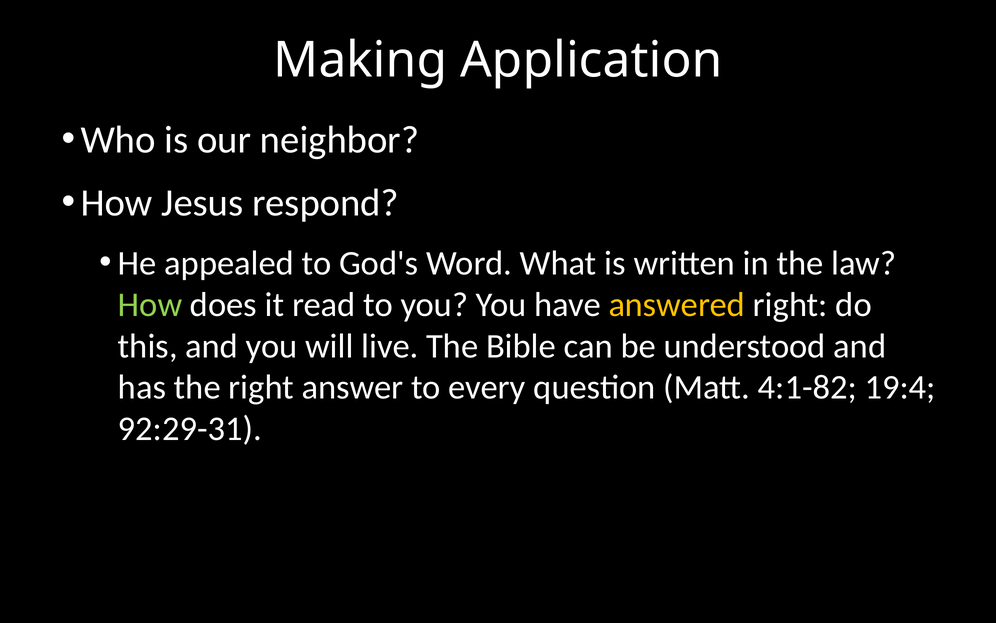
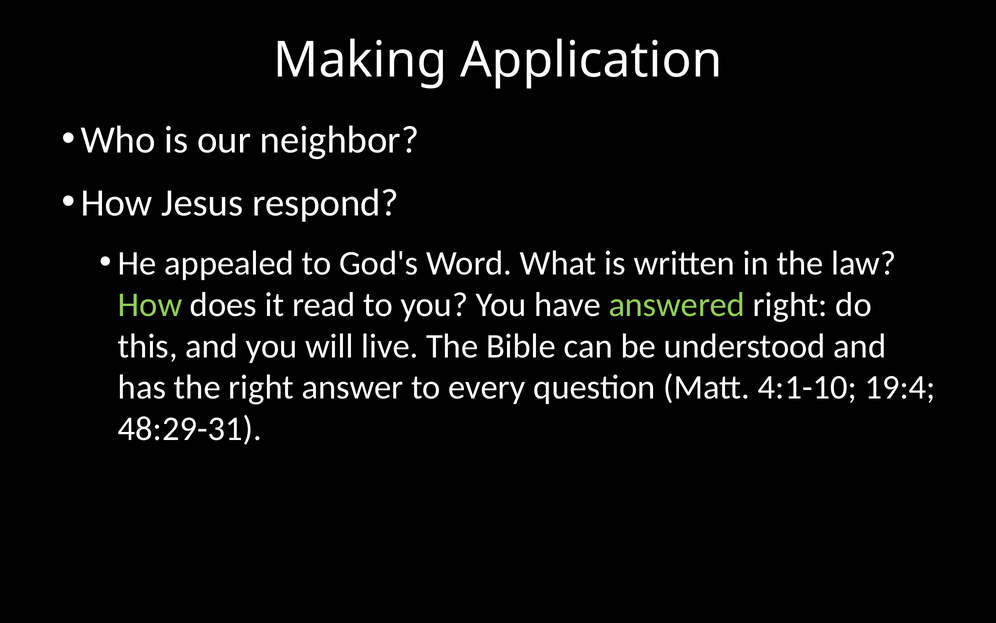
answered colour: yellow -> light green (677, 304)
4:1-82: 4:1-82 -> 4:1-10 (807, 387)
92:29-31: 92:29-31 -> 48:29-31 (190, 429)
